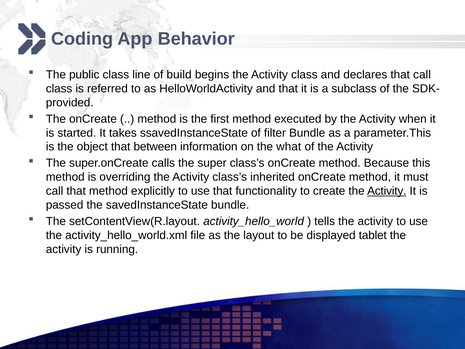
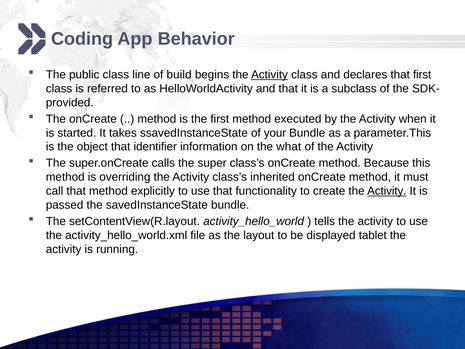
Activity underline: none -> present (269, 75)
that call: call -> first (422, 75)
filter: filter -> your (275, 133)
between: between -> identifier (155, 147)
